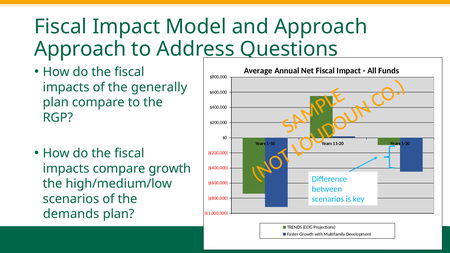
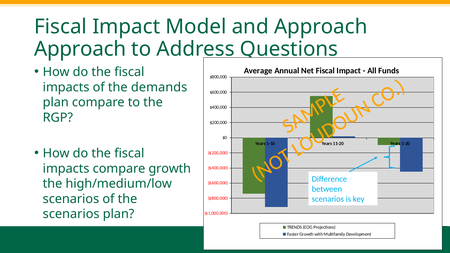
generally: generally -> demands (159, 87)
demands: demands -> scenarios (71, 214)
